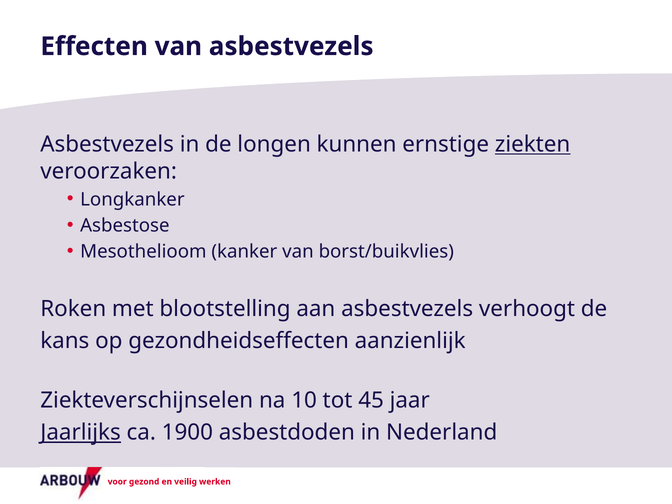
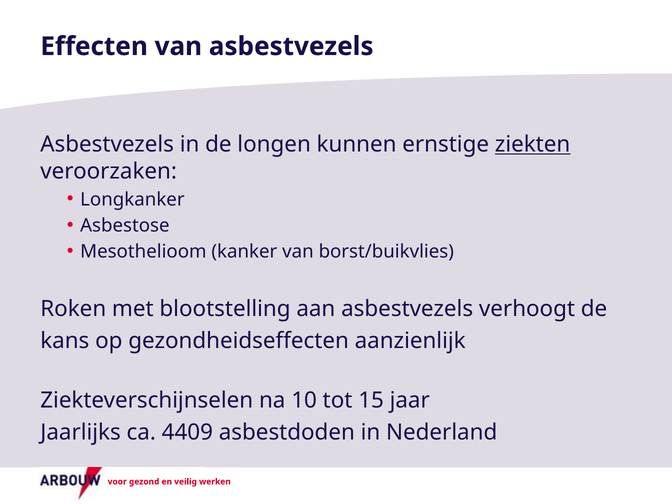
45: 45 -> 15 (371, 400)
Jaarlijks underline: present -> none (81, 432)
1900: 1900 -> 4409 (187, 432)
